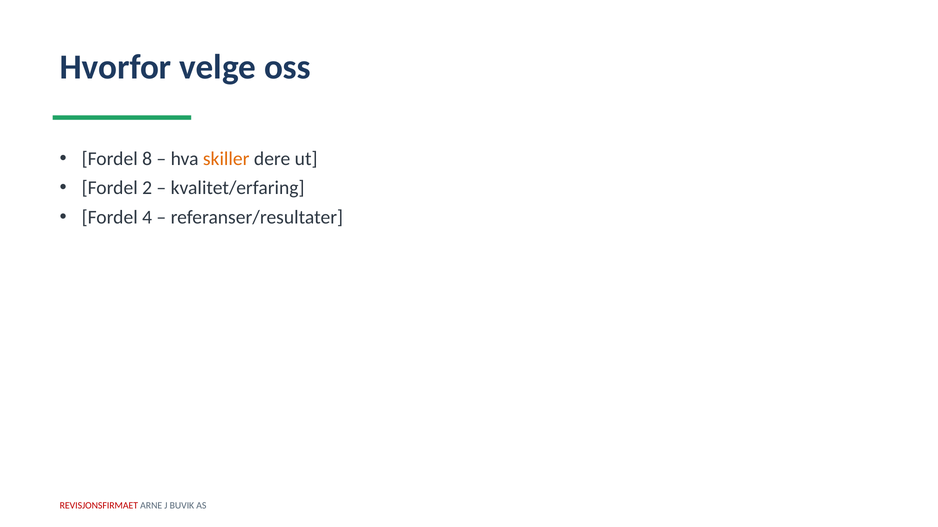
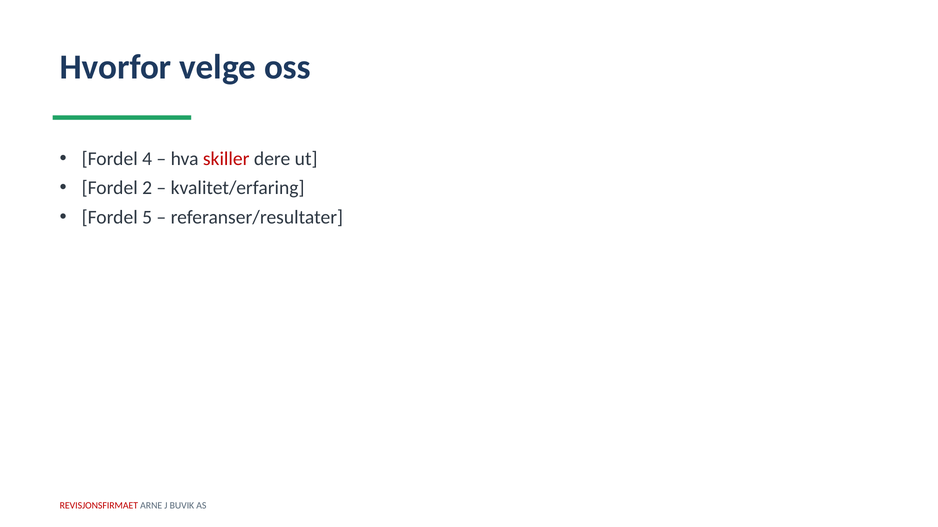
8: 8 -> 4 (147, 159)
skiller colour: orange -> red (226, 159)
4: 4 -> 5 (147, 218)
